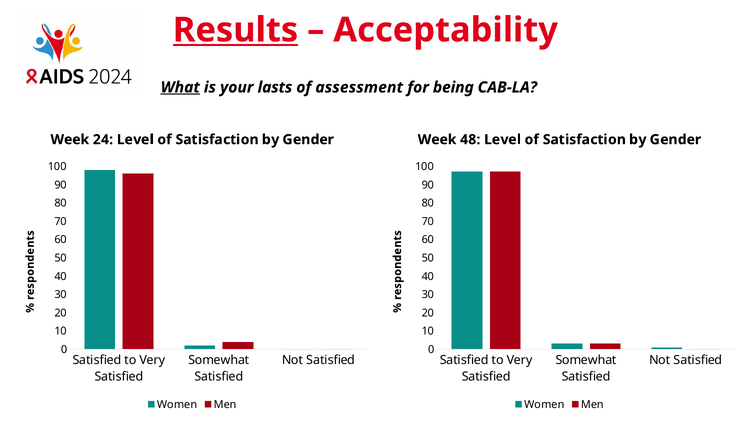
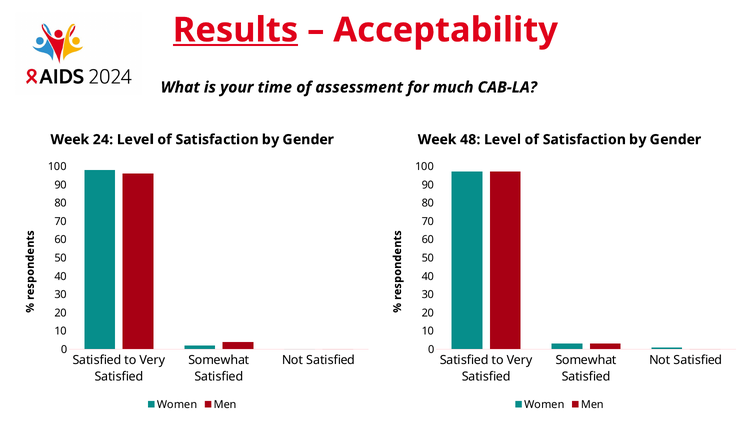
What underline: present -> none (180, 87)
lasts: lasts -> time (275, 87)
being: being -> much (453, 87)
